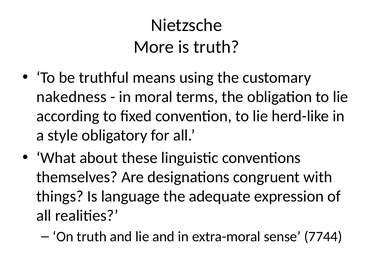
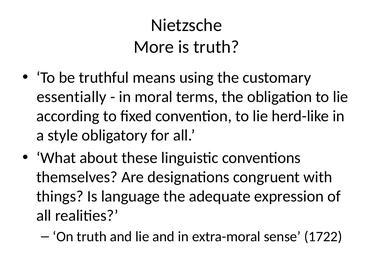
nakedness: nakedness -> essentially (72, 97)
7744: 7744 -> 1722 (323, 237)
